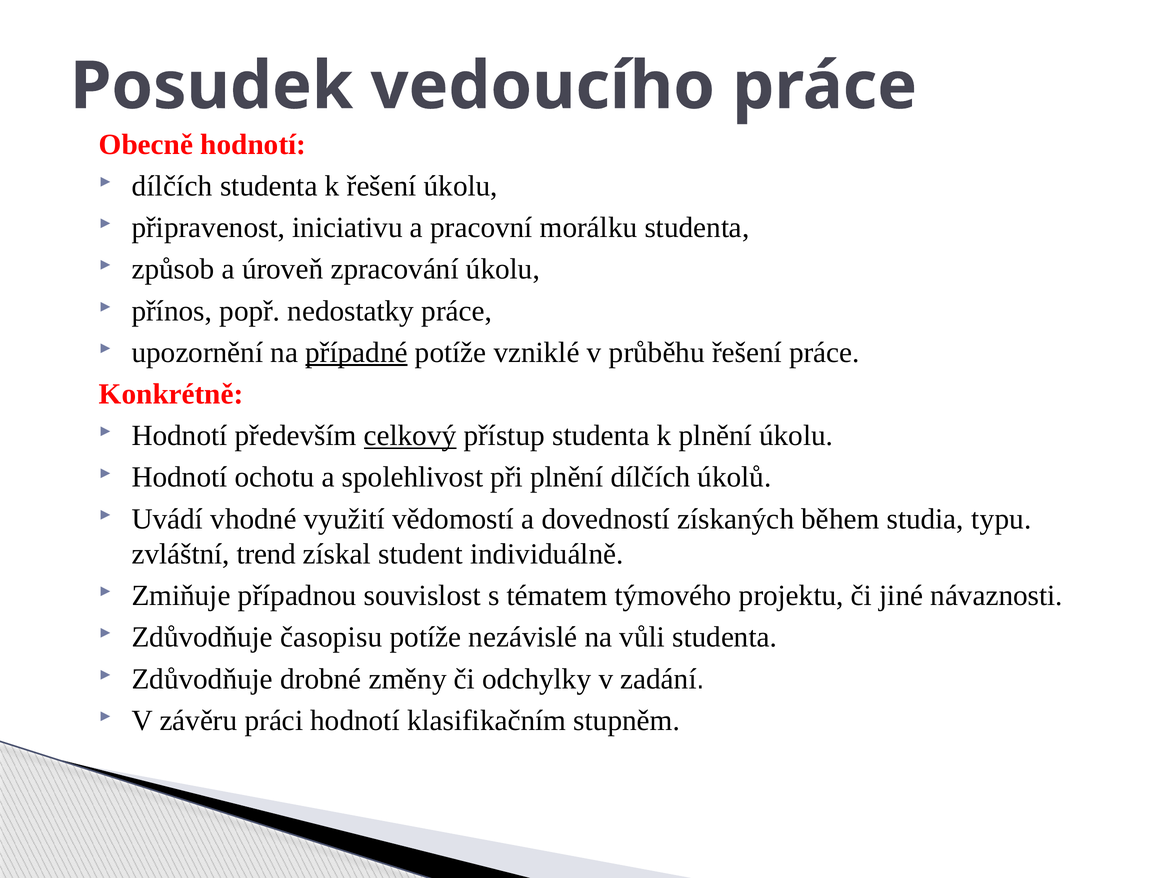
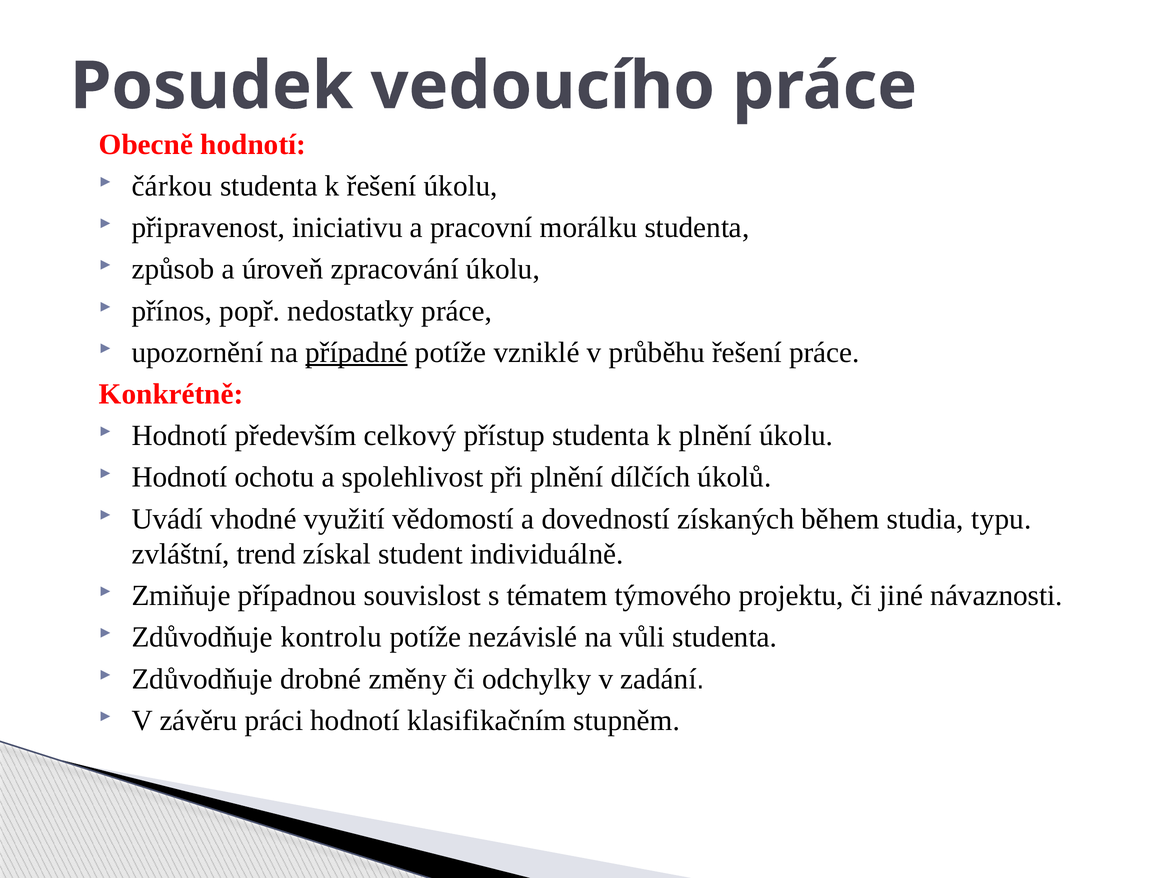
dílčích: dílčích -> čárkou (172, 186)
celkový underline: present -> none (410, 436)
časopisu: časopisu -> kontrolu (331, 637)
